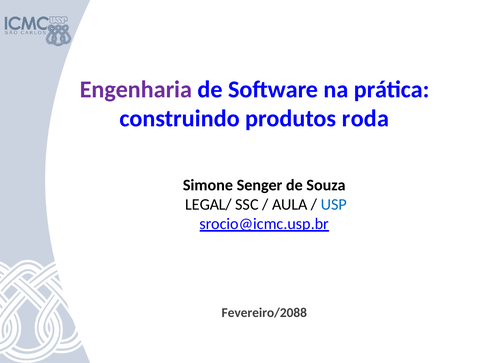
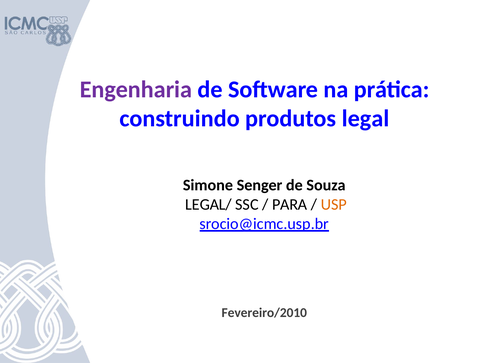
roda: roda -> legal (366, 119)
AULA: AULA -> PARA (290, 205)
USP colour: blue -> orange (334, 205)
Fevereiro/2088: Fevereiro/2088 -> Fevereiro/2010 (264, 313)
